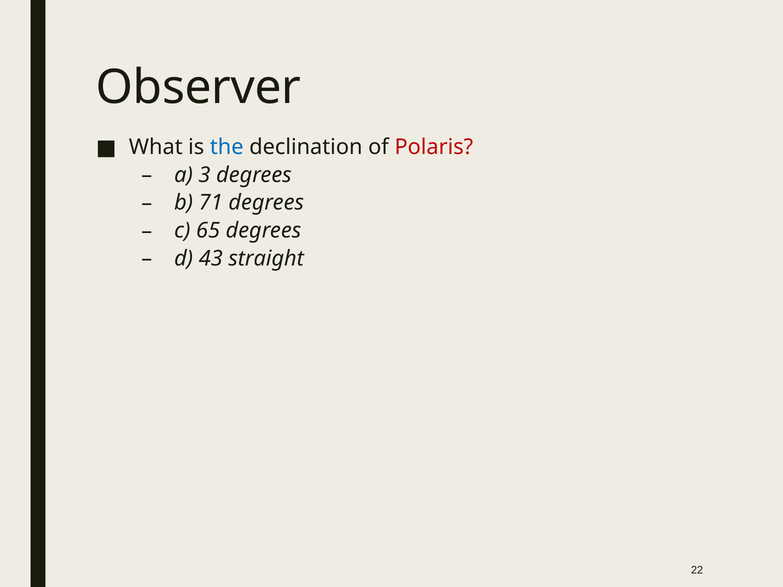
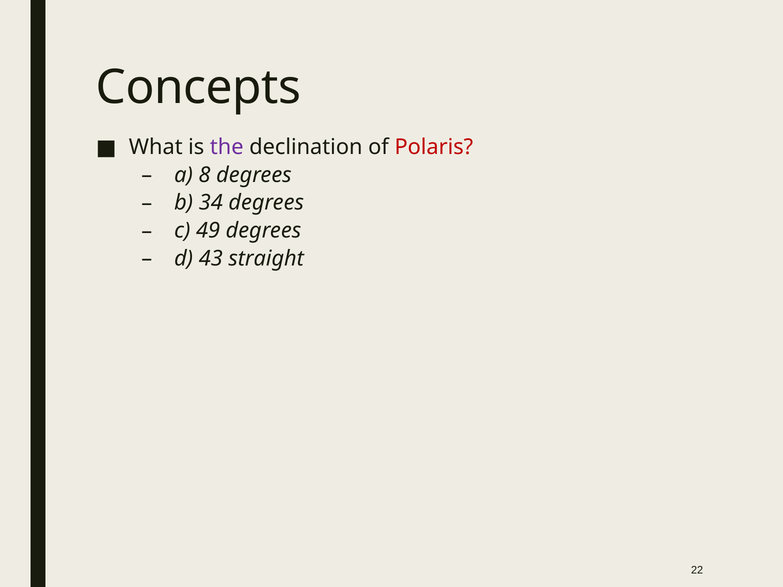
Observer: Observer -> Concepts (199, 88)
the colour: blue -> purple (227, 147)
3: 3 -> 8 (204, 175)
71: 71 -> 34 (211, 203)
65: 65 -> 49 (208, 231)
